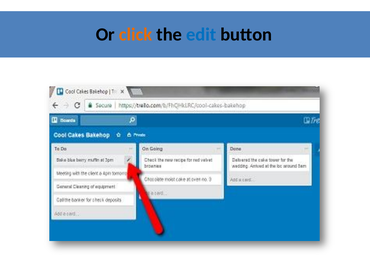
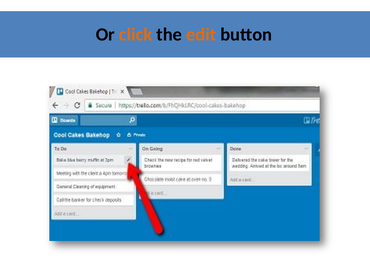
edit colour: blue -> orange (201, 34)
